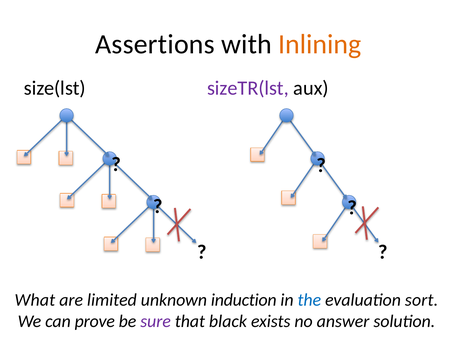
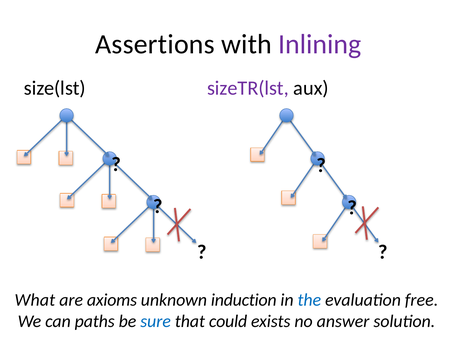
Inlining colour: orange -> purple (320, 44)
limited: limited -> axioms (112, 300)
sort: sort -> free (422, 300)
prove: prove -> paths (95, 321)
sure colour: purple -> blue (156, 321)
black: black -> could (228, 321)
